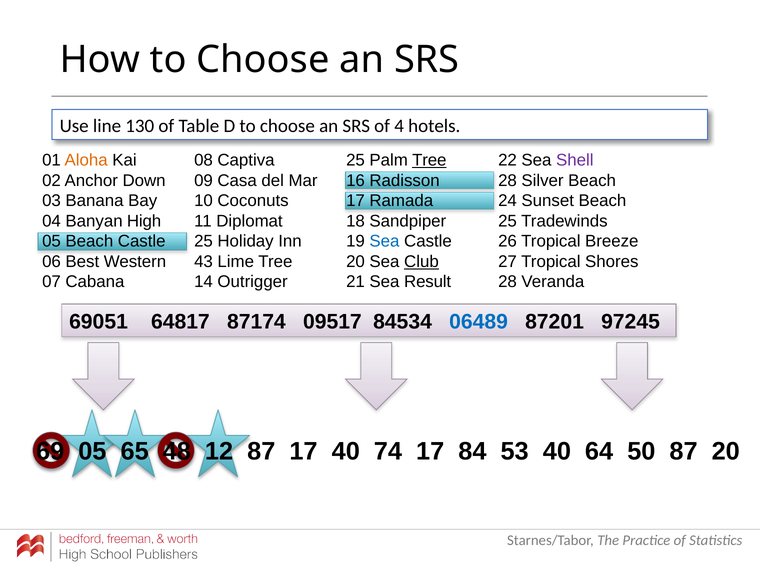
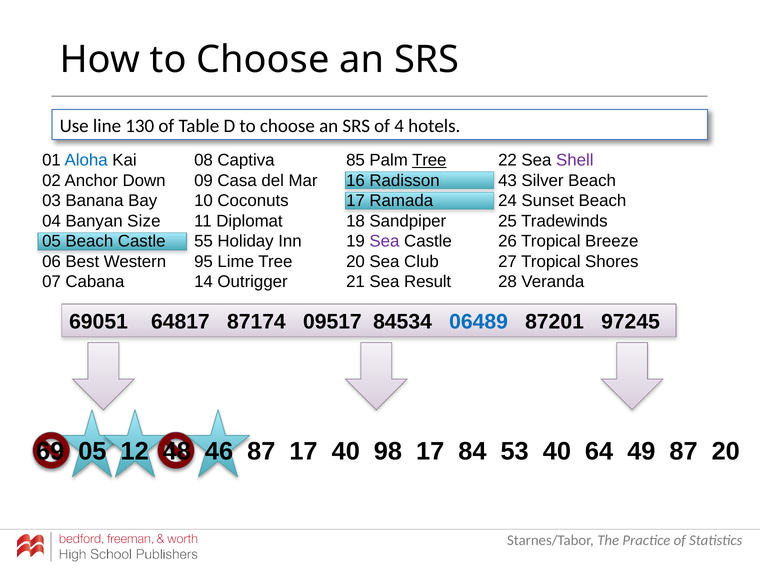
Aloha colour: orange -> blue (86, 160)
Captiva 25: 25 -> 85 (356, 160)
Radisson 28: 28 -> 43 (508, 180)
High: High -> Size (144, 221)
Castle 25: 25 -> 55 (204, 241)
Sea colour: blue -> purple (384, 241)
43: 43 -> 95 (204, 262)
Club underline: present -> none (421, 262)
65: 65 -> 12 (135, 451)
12: 12 -> 46 (219, 451)
74: 74 -> 98 (388, 451)
50: 50 -> 49 (641, 451)
